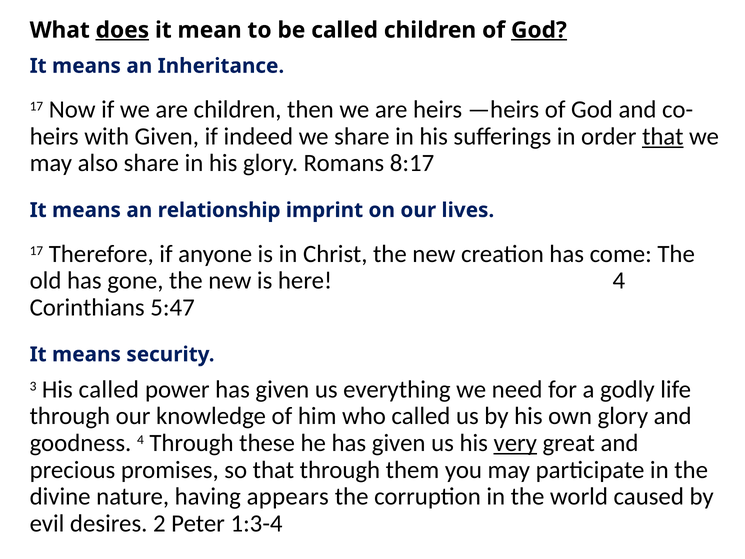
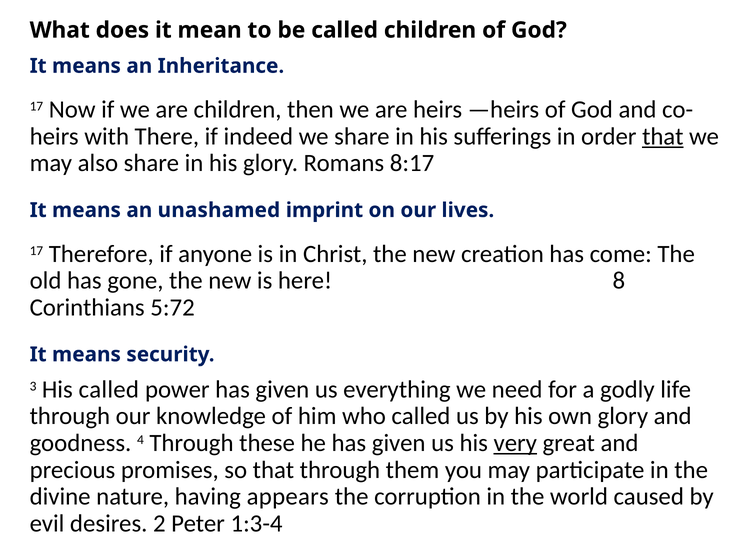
does underline: present -> none (122, 30)
God underline: present -> none (539, 30)
with Given: Given -> There (167, 136)
relationship: relationship -> unashamed (219, 210)
here 4: 4 -> 8 (619, 281)
5:47: 5:47 -> 5:72 (173, 307)
